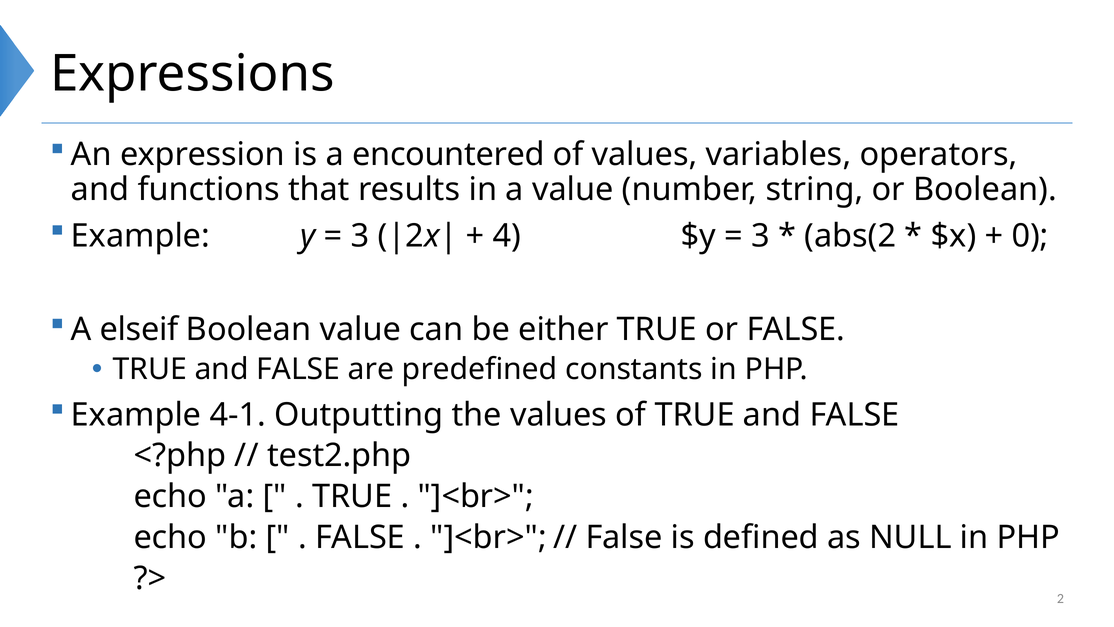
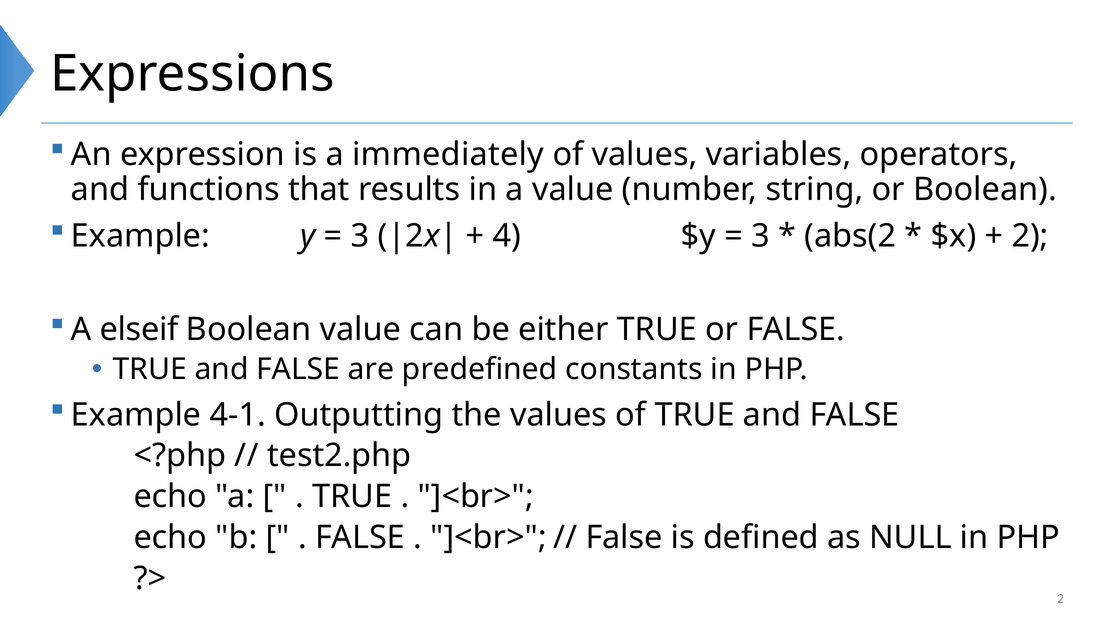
encountered: encountered -> immediately (448, 154)
0: 0 -> 2 (1030, 236)
